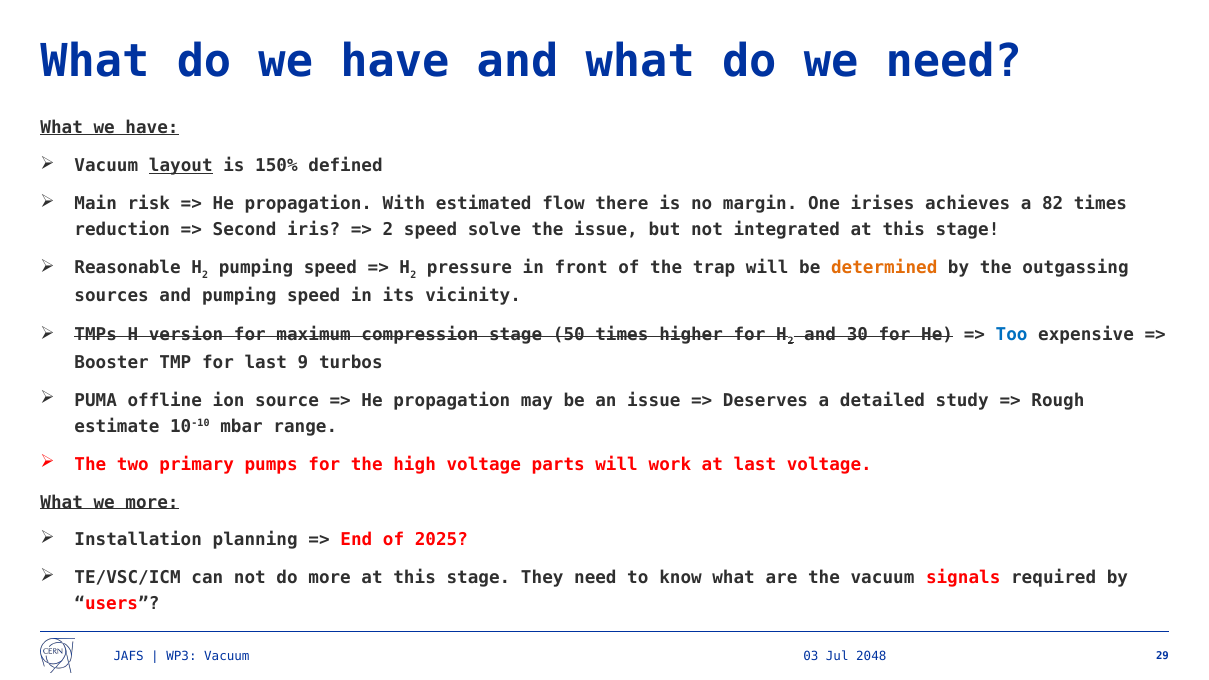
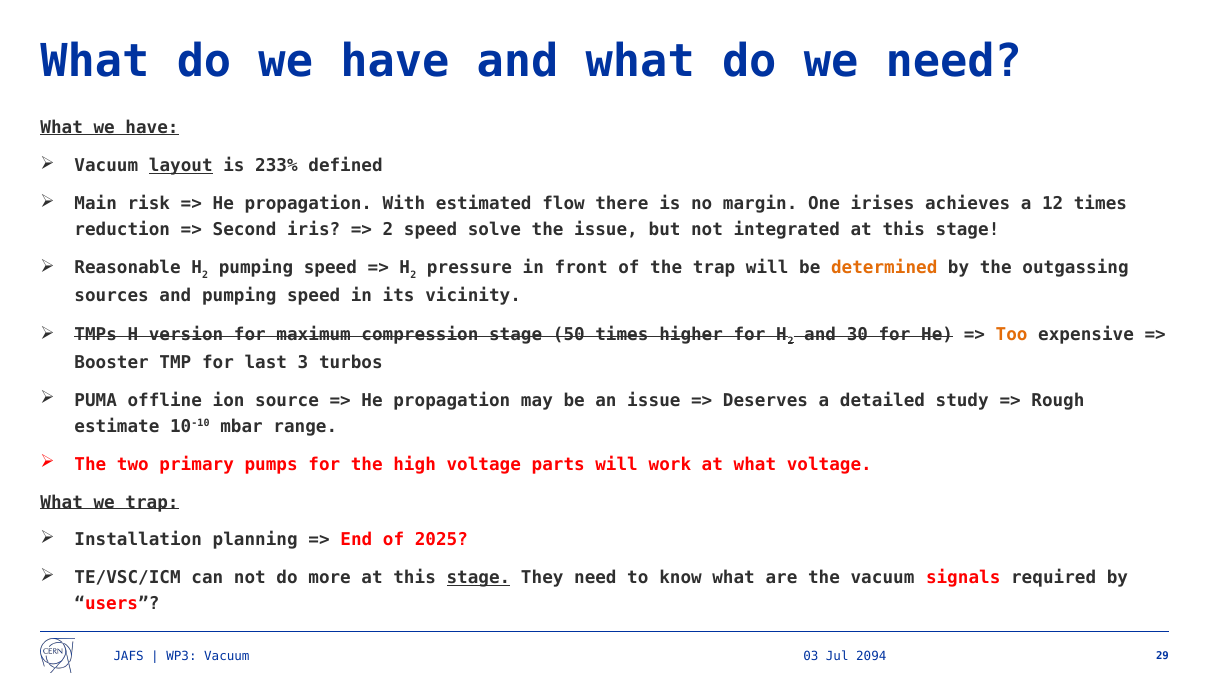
150%: 150% -> 233% (276, 166)
82: 82 -> 12 (1053, 204)
Too colour: blue -> orange (1012, 335)
9: 9 -> 3 (303, 363)
at last: last -> what (755, 464)
we more: more -> trap (152, 502)
stage underline: none -> present (478, 578)
2048: 2048 -> 2094 (871, 656)
